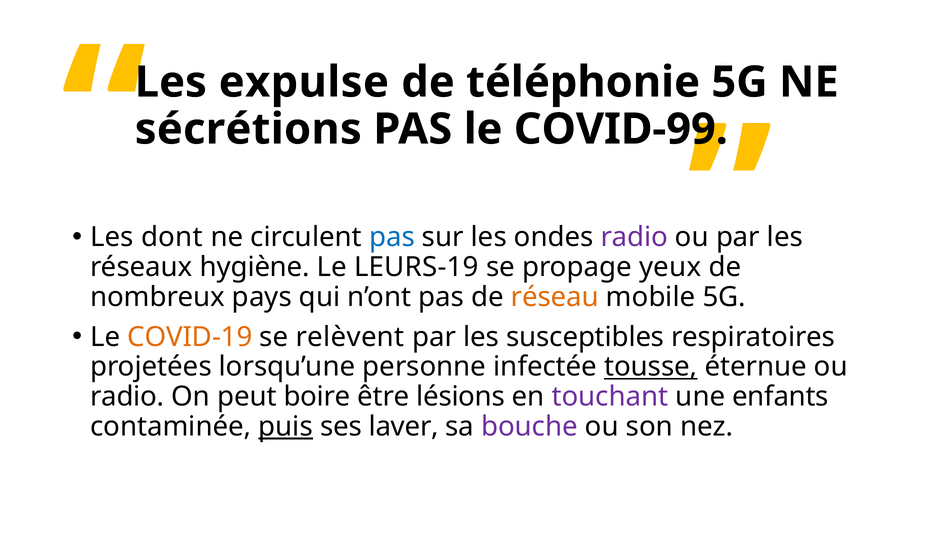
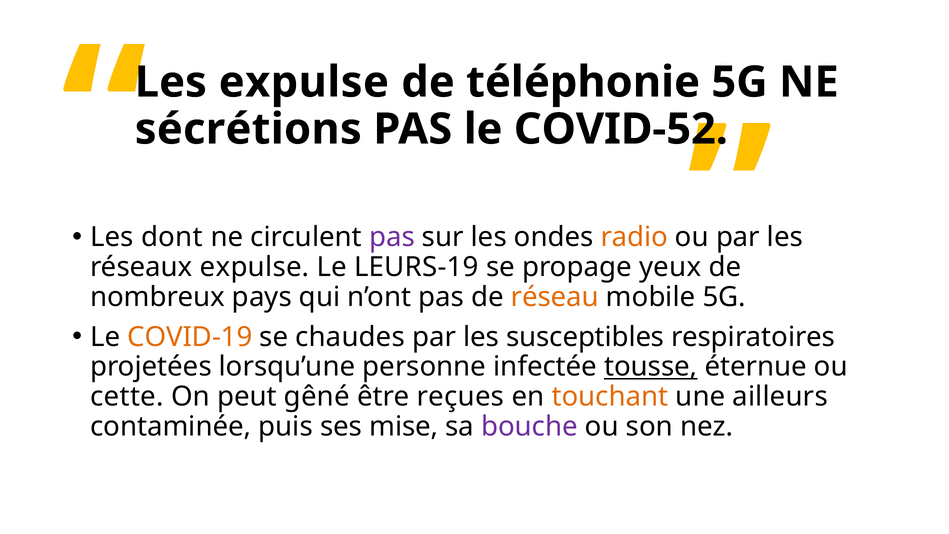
COVID-99: COVID-99 -> COVID-52 (621, 129)
pas colour: blue -> purple (392, 237)
radio colour: purple -> orange (634, 237)
hygiène: hygiène -> expulse (255, 267)
relèvent: relèvent -> chaudes (350, 337)
radio: radio -> cette (127, 397)
boire: boire -> gêné (317, 397)
lésions: lésions -> reçues (460, 397)
touchant colour: purple -> orange (610, 397)
enfants: enfants -> ailleurs (780, 397)
puis underline: present -> none (286, 427)
laver: laver -> mise (404, 427)
